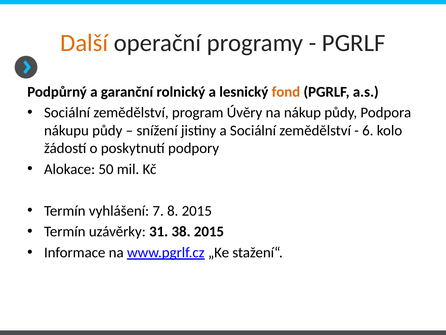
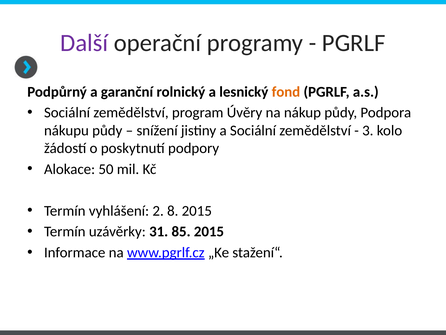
Další colour: orange -> purple (84, 43)
6: 6 -> 3 (368, 130)
7: 7 -> 2 (158, 211)
38: 38 -> 85 (181, 231)
